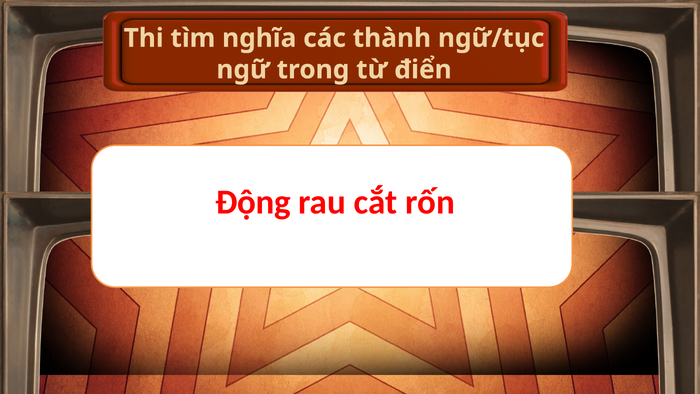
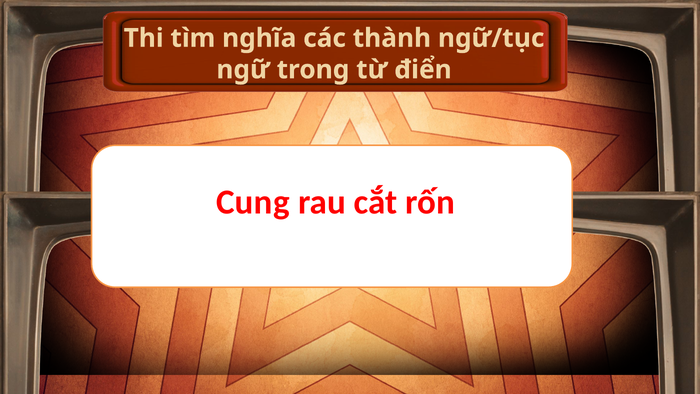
Động: Động -> Cung (253, 202)
